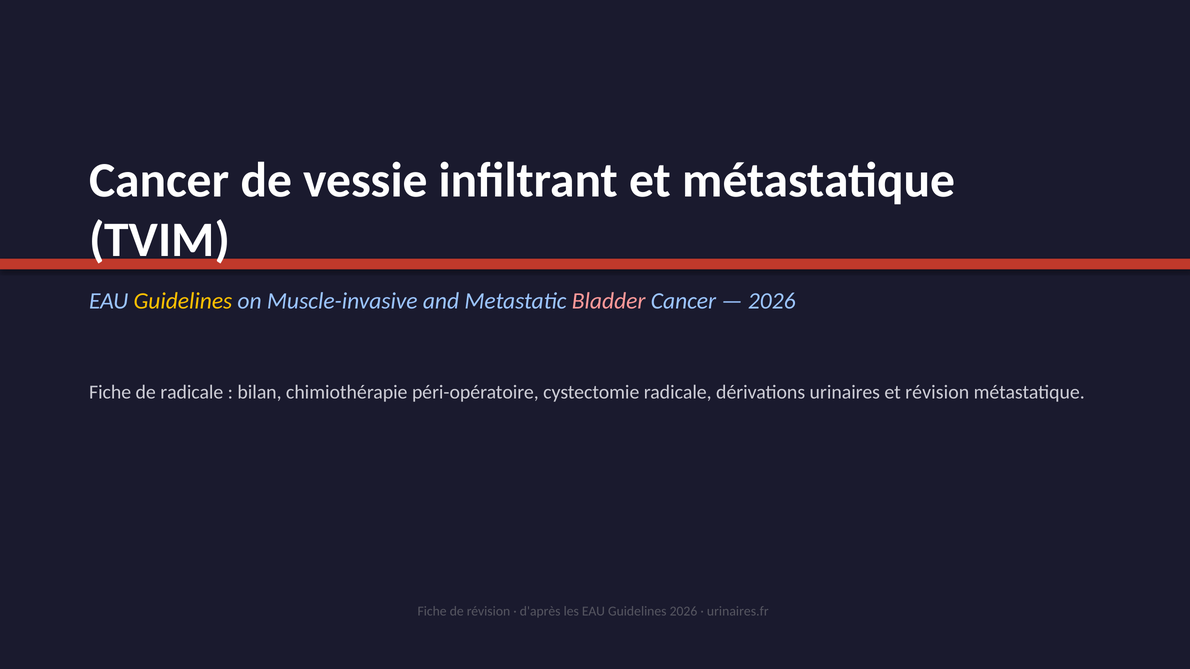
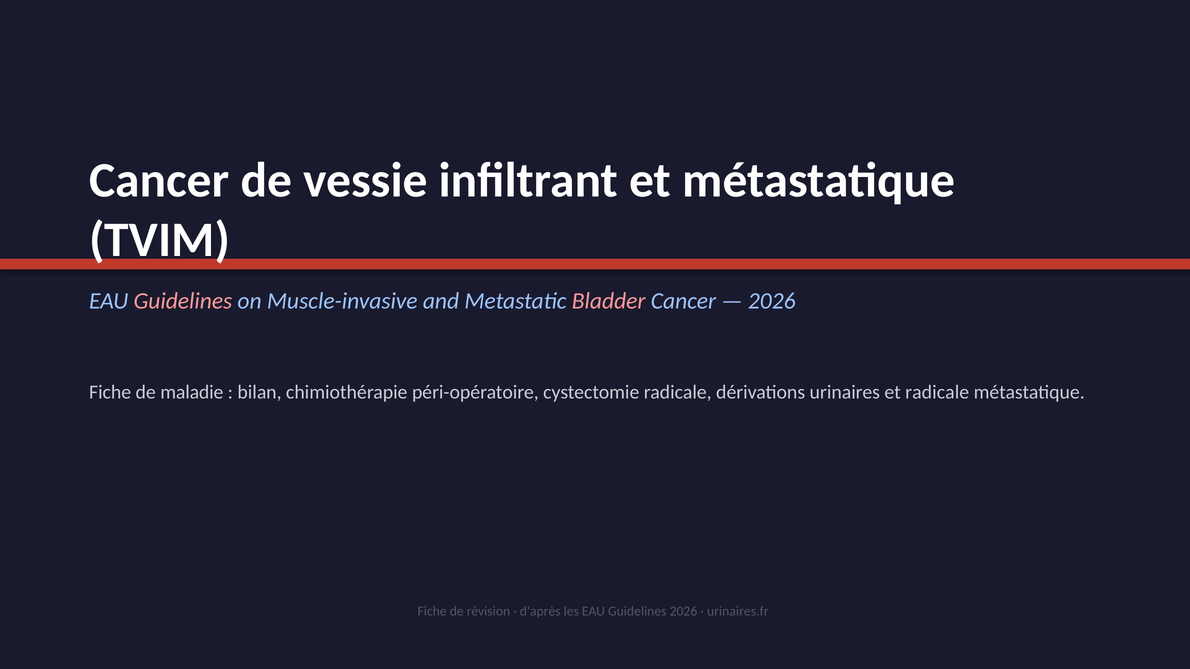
Guidelines colour: yellow -> pink (183, 301)
de radicale: radicale -> maladie (192, 393)
et révision: révision -> radicale (937, 393)
